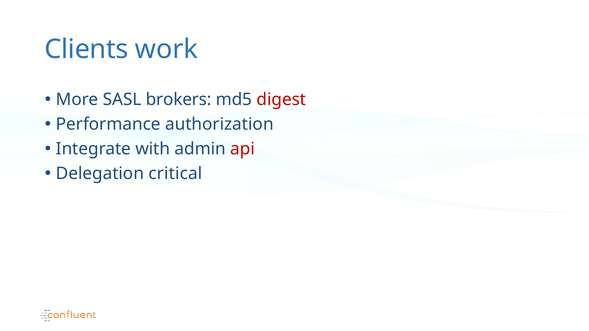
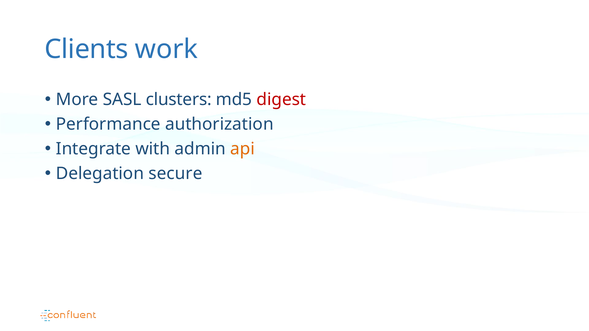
brokers: brokers -> clusters (179, 100)
api colour: red -> orange (243, 149)
critical: critical -> secure (175, 174)
